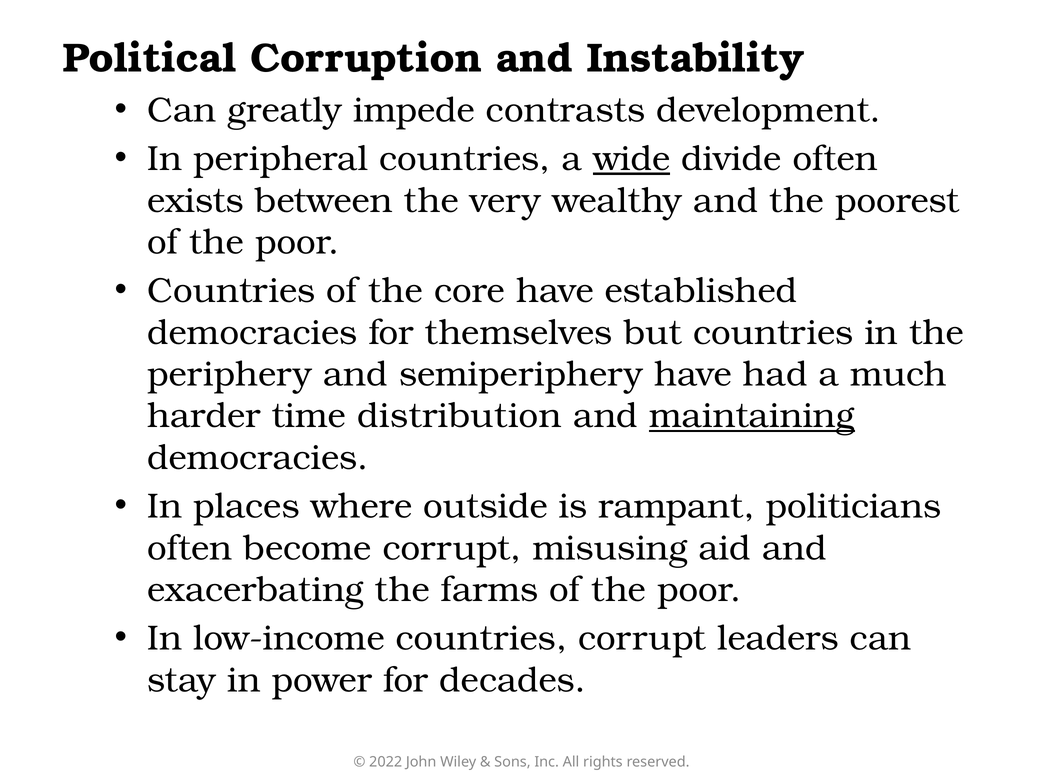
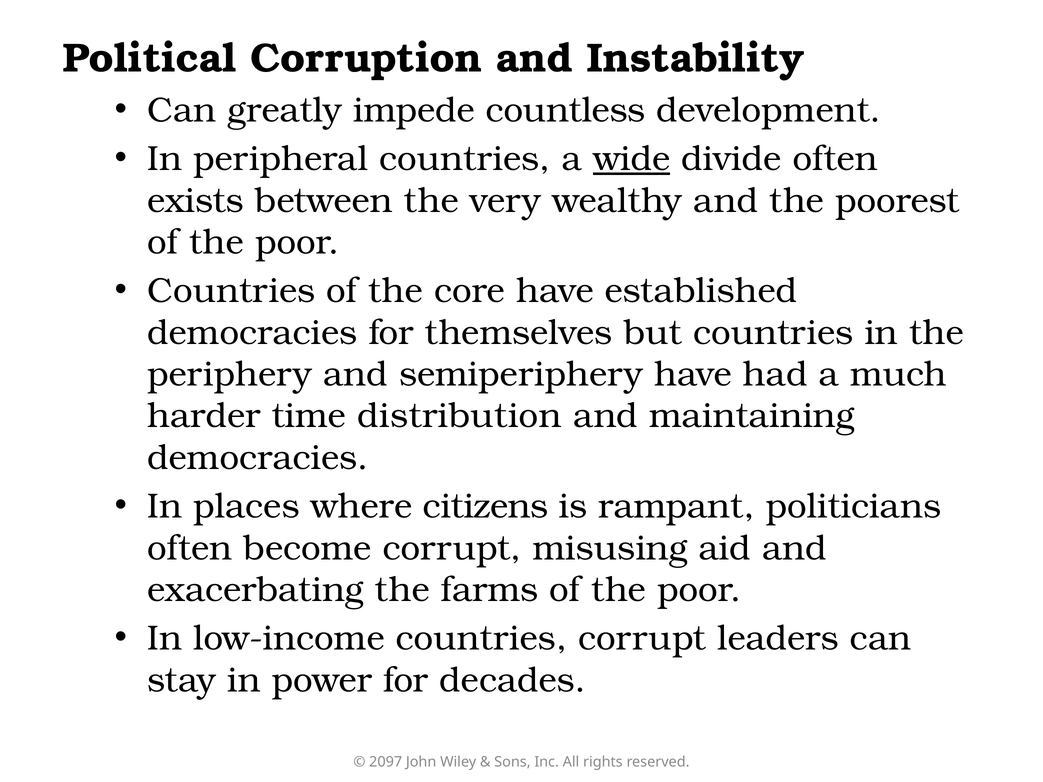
contrasts: contrasts -> countless (566, 110)
maintaining underline: present -> none (752, 416)
outside: outside -> citizens (486, 507)
2022: 2022 -> 2097 (386, 762)
